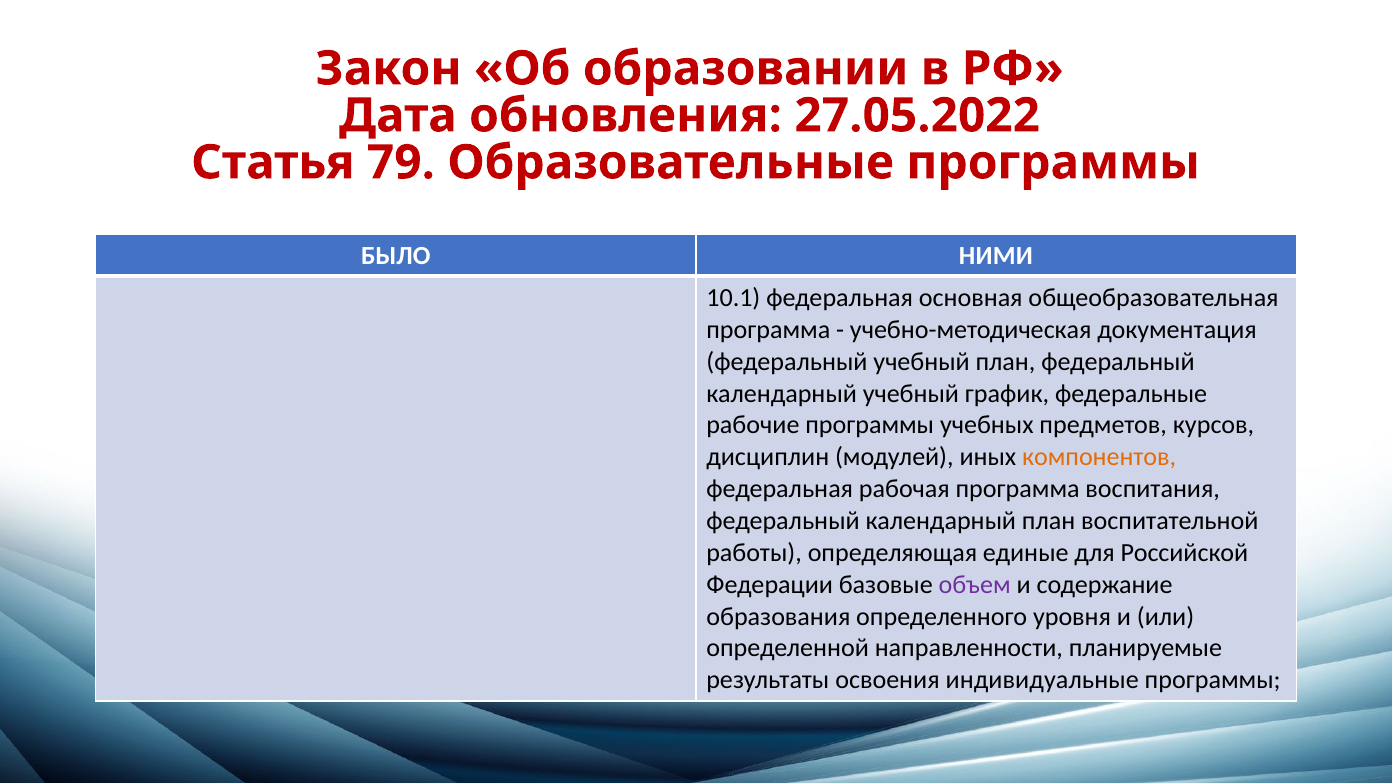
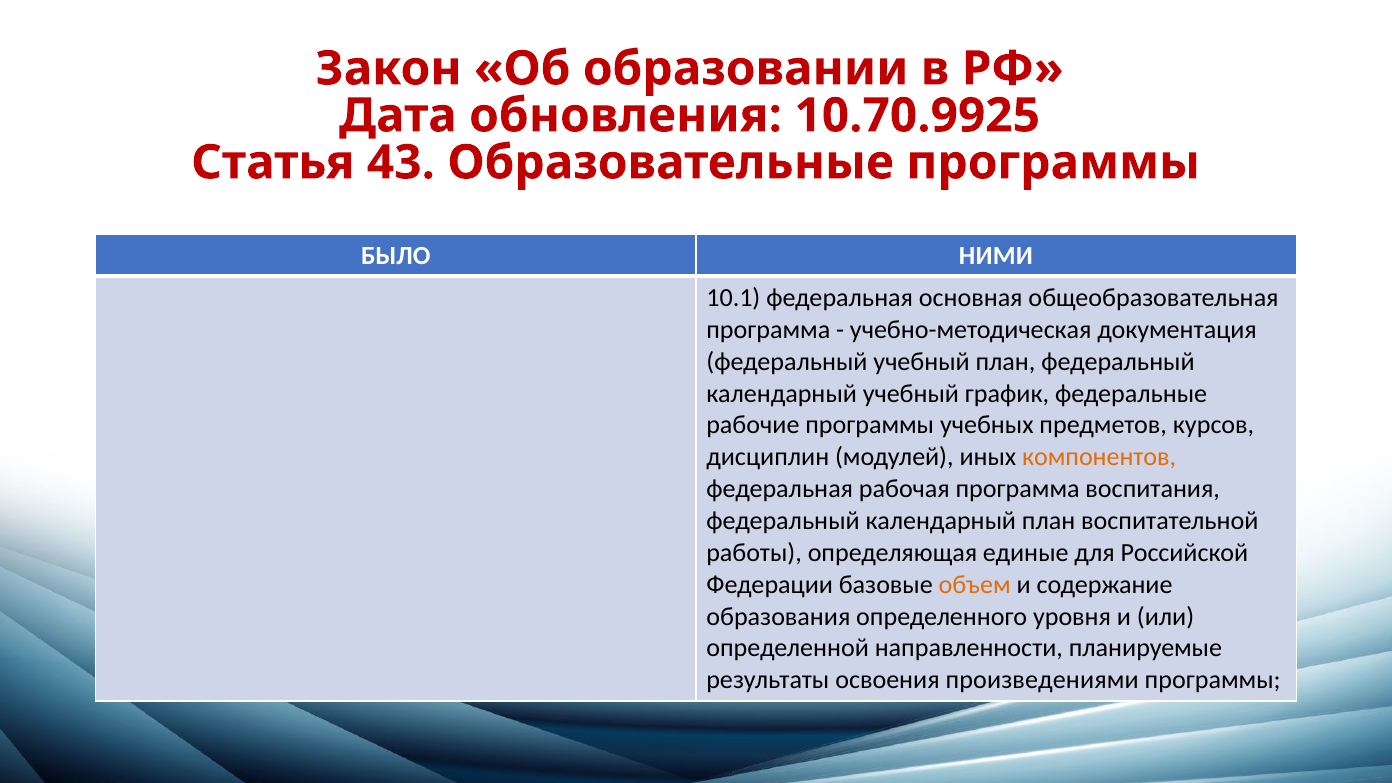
27.05.2022: 27.05.2022 -> 10.70.9925 (917, 116)
79: 79 -> 43 (401, 163)
объем colour: purple -> orange (975, 585)
индивидуальные: индивидуальные -> произведениями (1042, 680)
